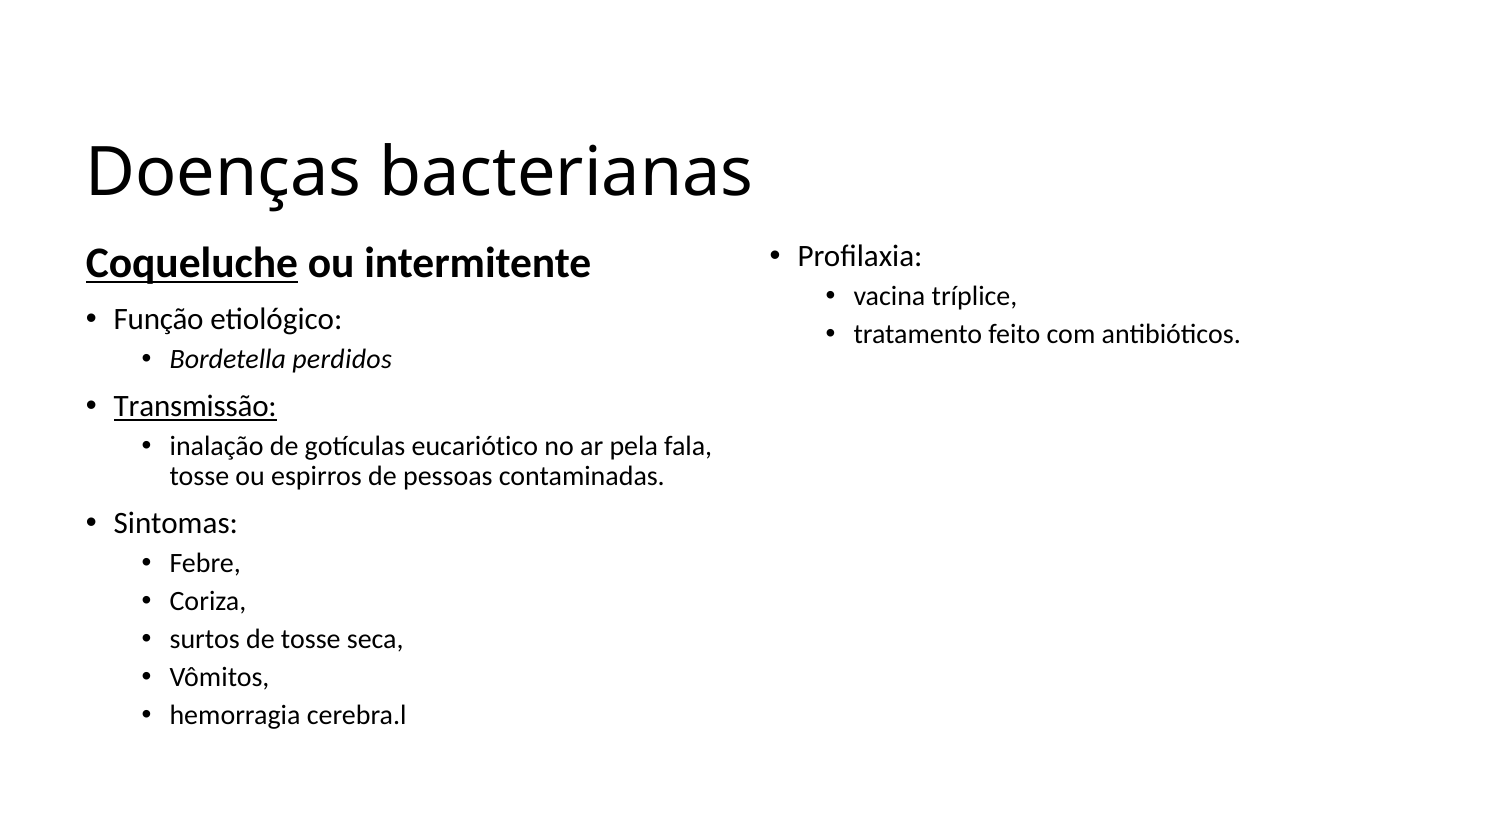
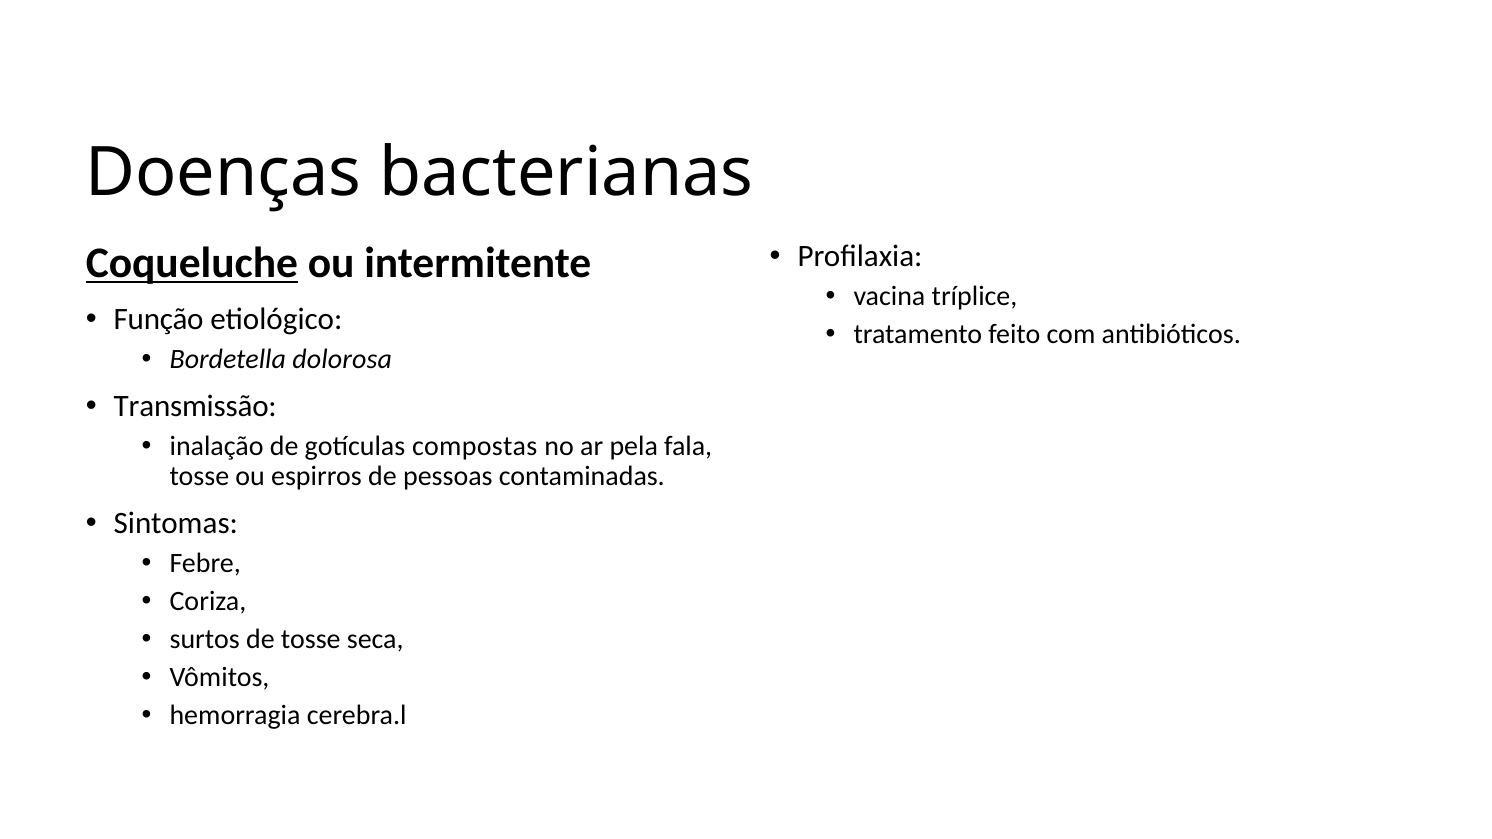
perdidos: perdidos -> dolorosa (342, 359)
Transmissão underline: present -> none (195, 406)
eucariótico: eucariótico -> compostas (475, 446)
